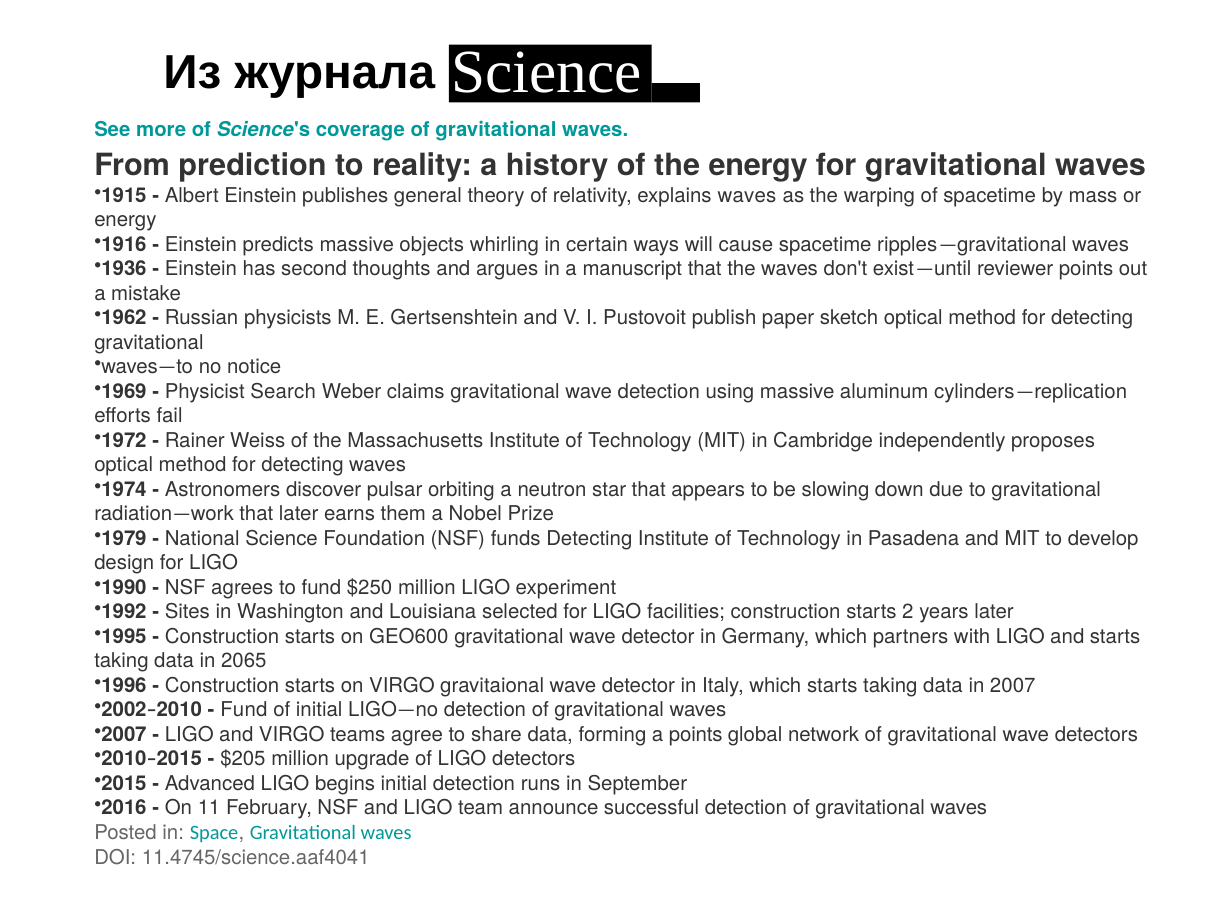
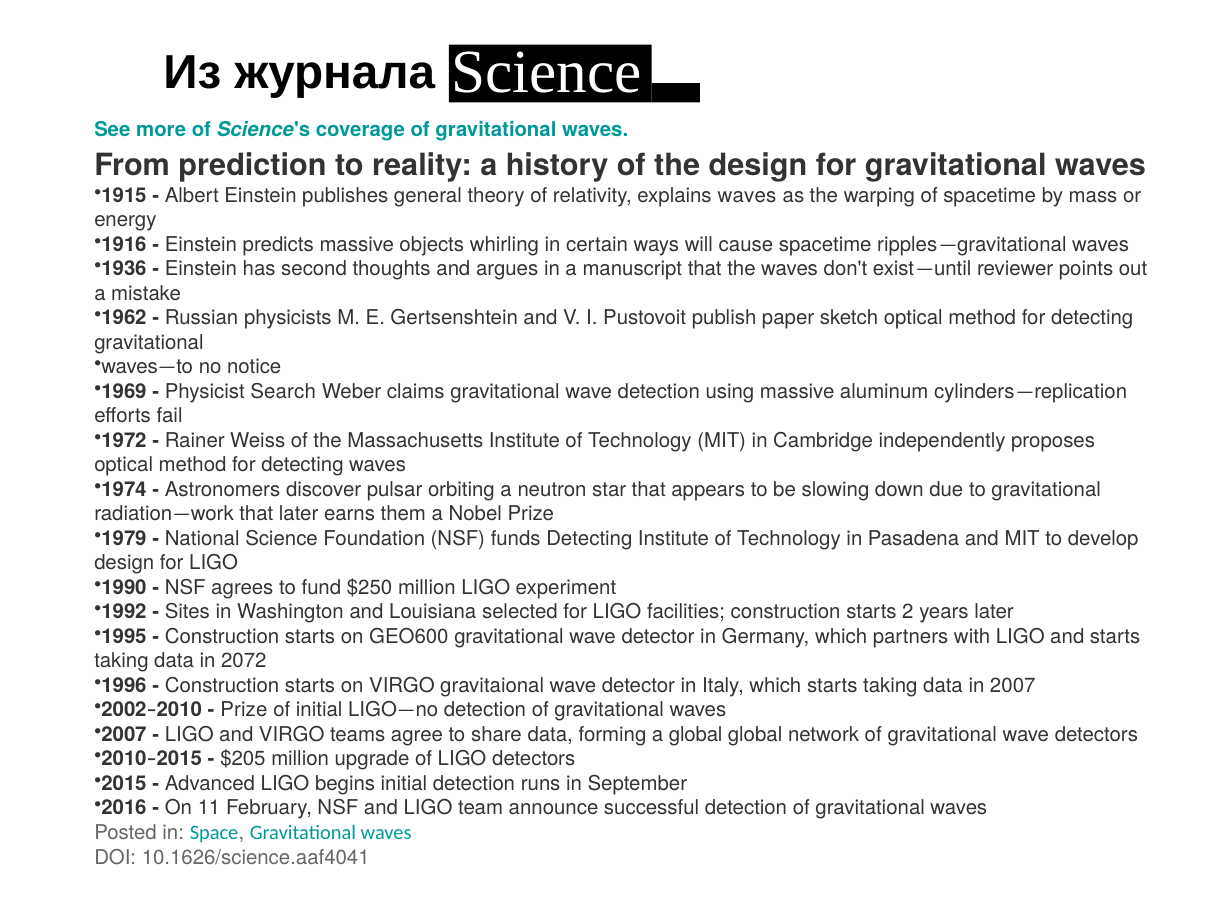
the energy: energy -> design (758, 166)
2065: 2065 -> 2072 (244, 662)
Fund: Fund -> Prize (244, 711)
a points: points -> global (696, 735)
11.4745/science.aaf4041: 11.4745/science.aaf4041 -> 10.1626/science.aaf4041 (256, 858)
